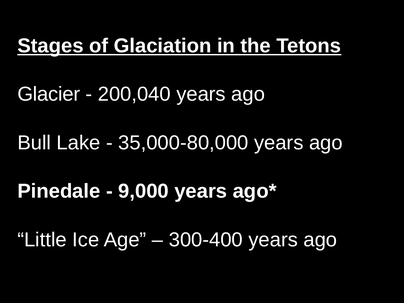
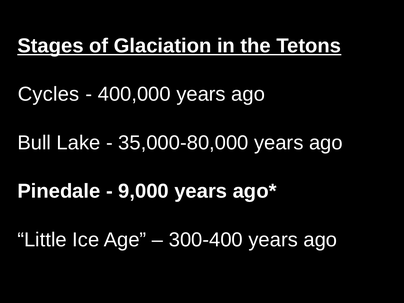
Glacier: Glacier -> Cycles (49, 94)
200,040: 200,040 -> 400,000 (134, 94)
